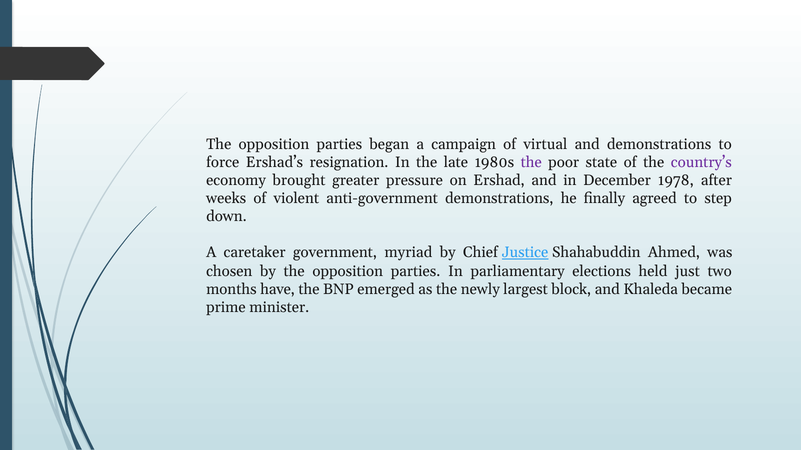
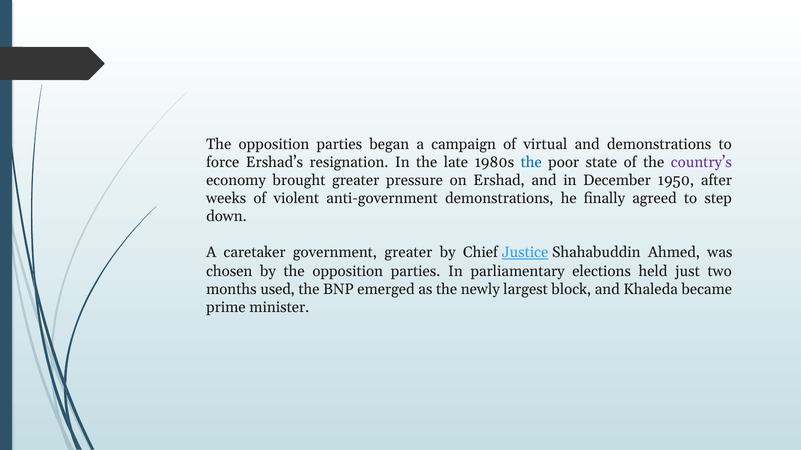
the colour: purple -> blue (531, 162)
1978: 1978 -> 1950 (676, 180)
government myriad: myriad -> greater (408, 252)
have: have -> used (278, 289)
